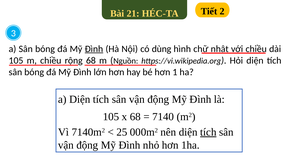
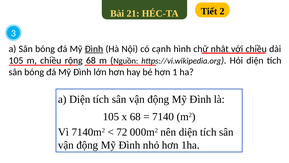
dùng: dùng -> cạnh (161, 49)
25: 25 -> 72 (122, 132)
tích underline: present -> none (208, 132)
